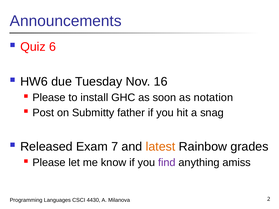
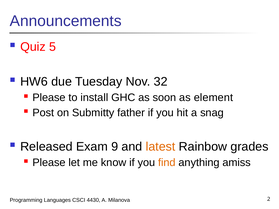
6: 6 -> 5 (53, 47)
16: 16 -> 32 (161, 82)
notation: notation -> element (213, 98)
7: 7 -> 9 (115, 147)
find colour: purple -> orange (167, 163)
